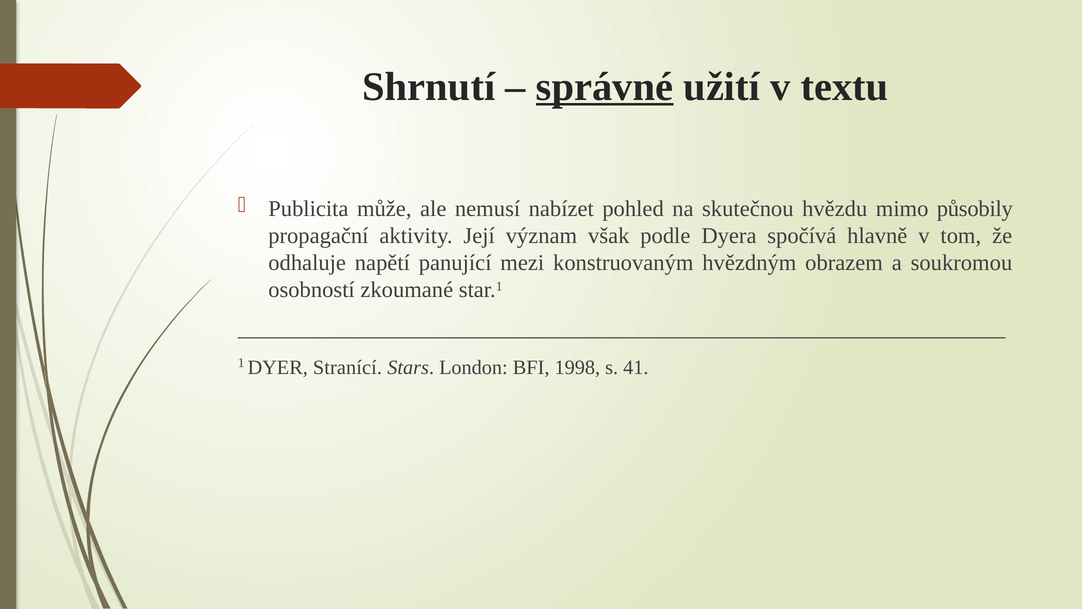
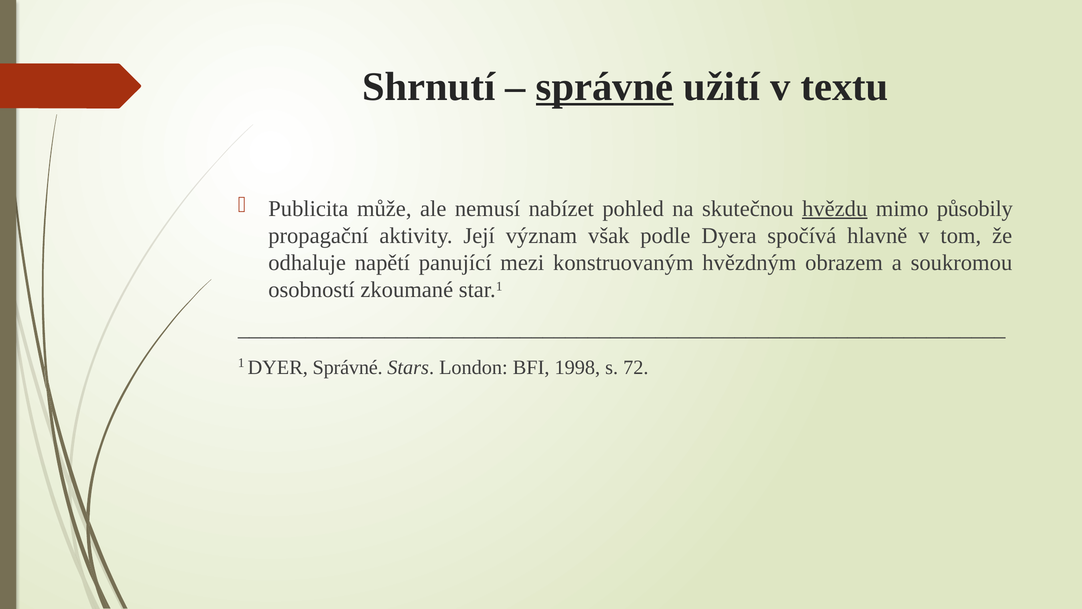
hvězdu underline: none -> present (835, 209)
DYER Stranící: Stranící -> Správné (348, 367)
41: 41 -> 72 (636, 367)
